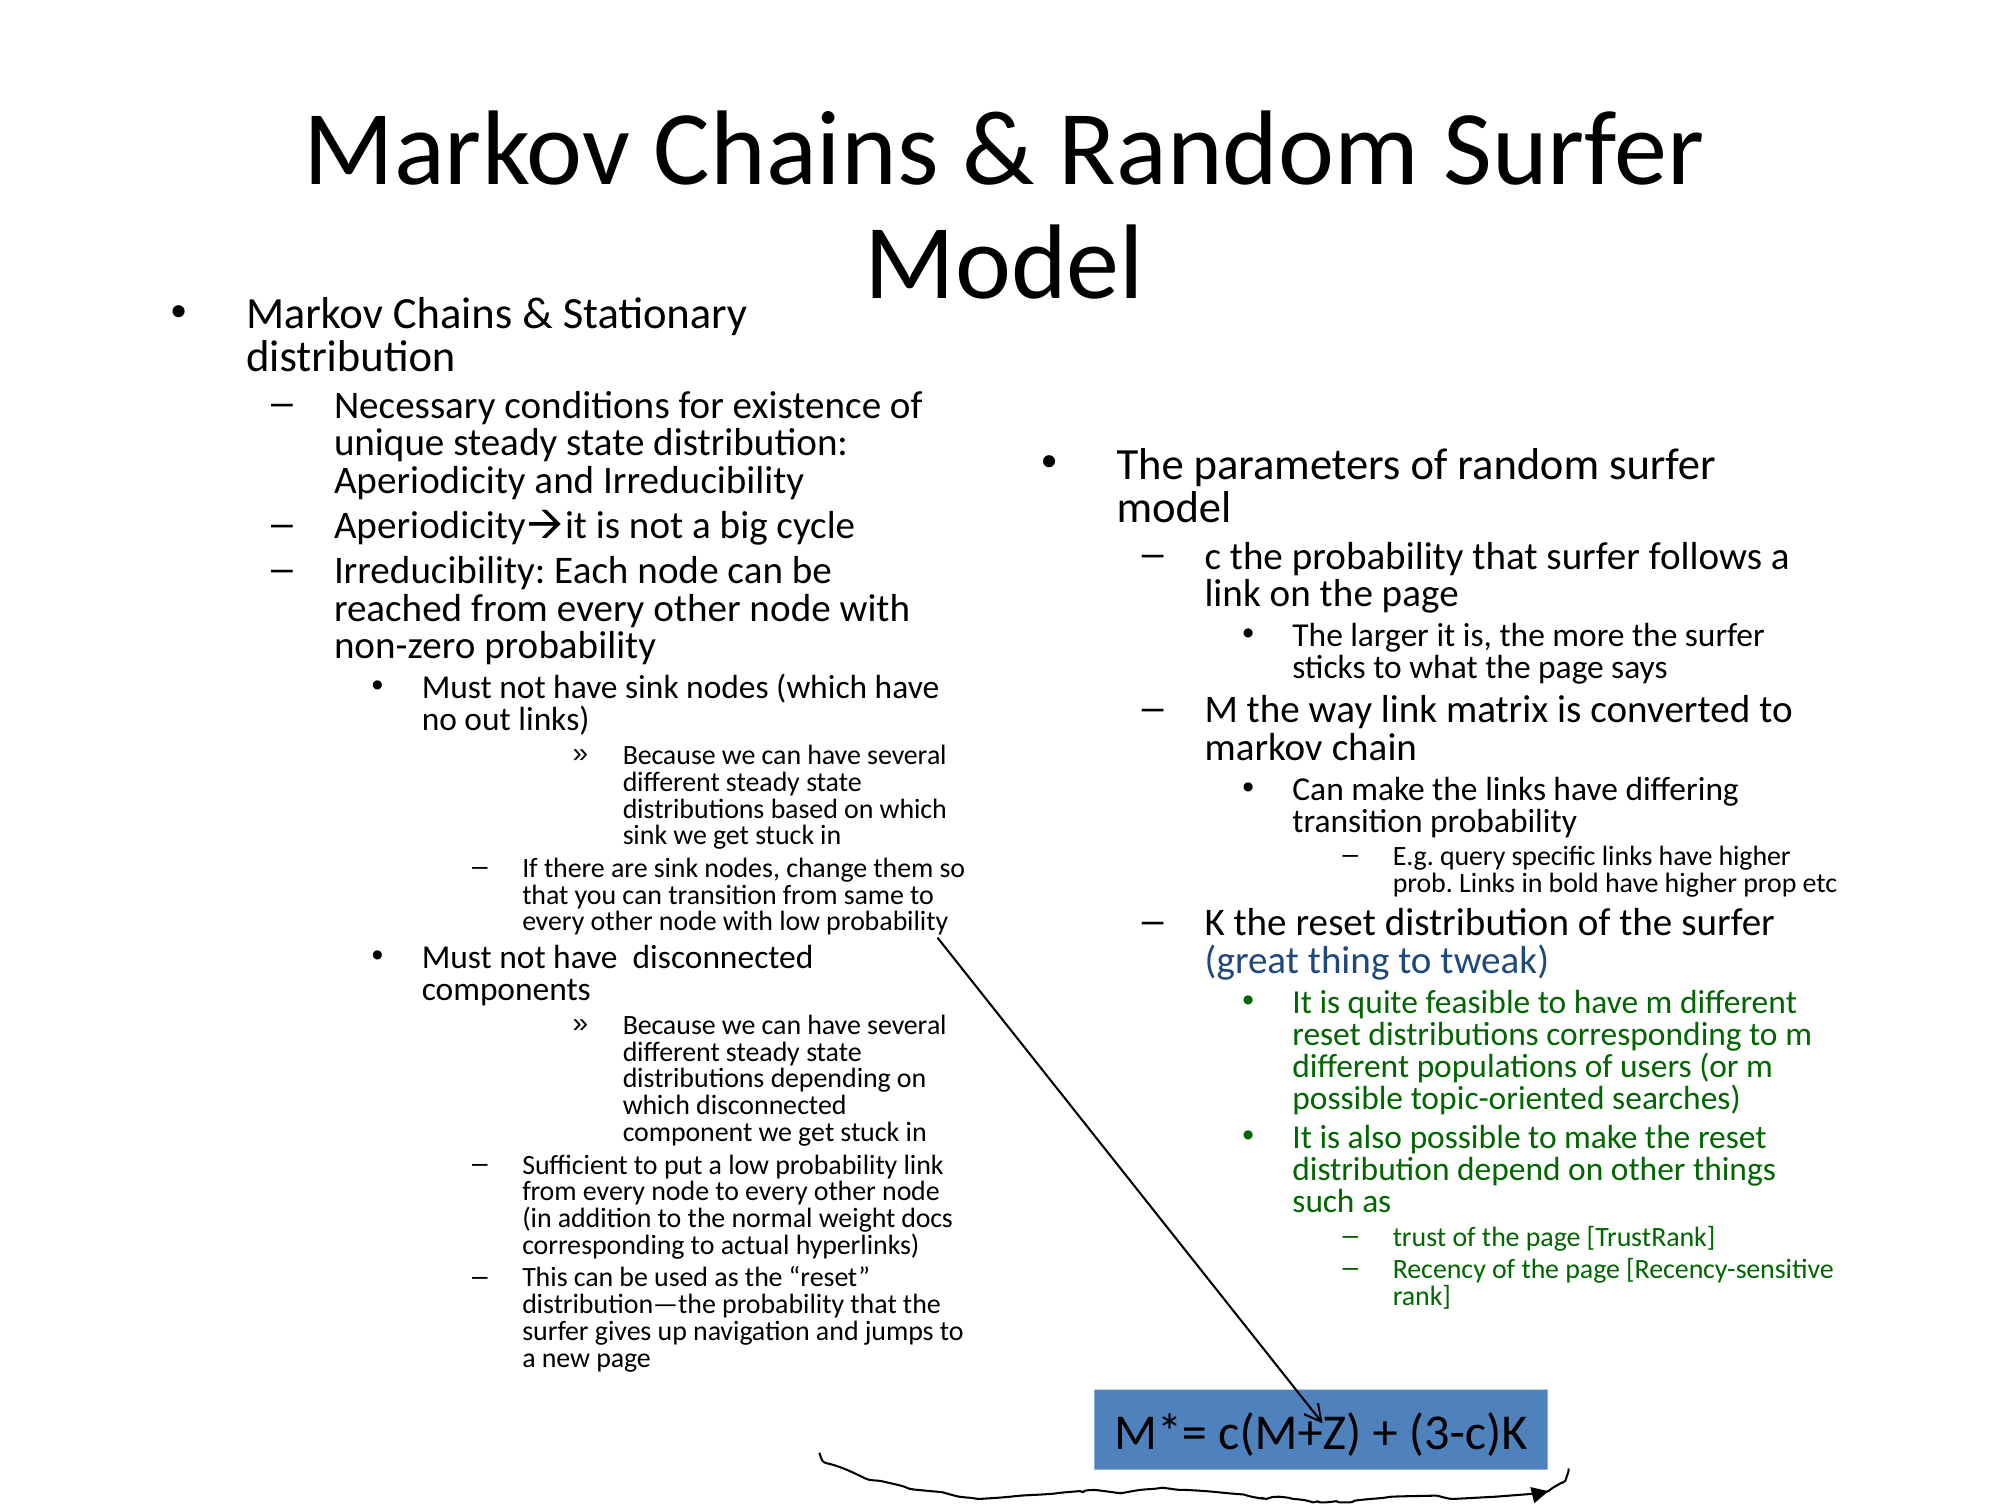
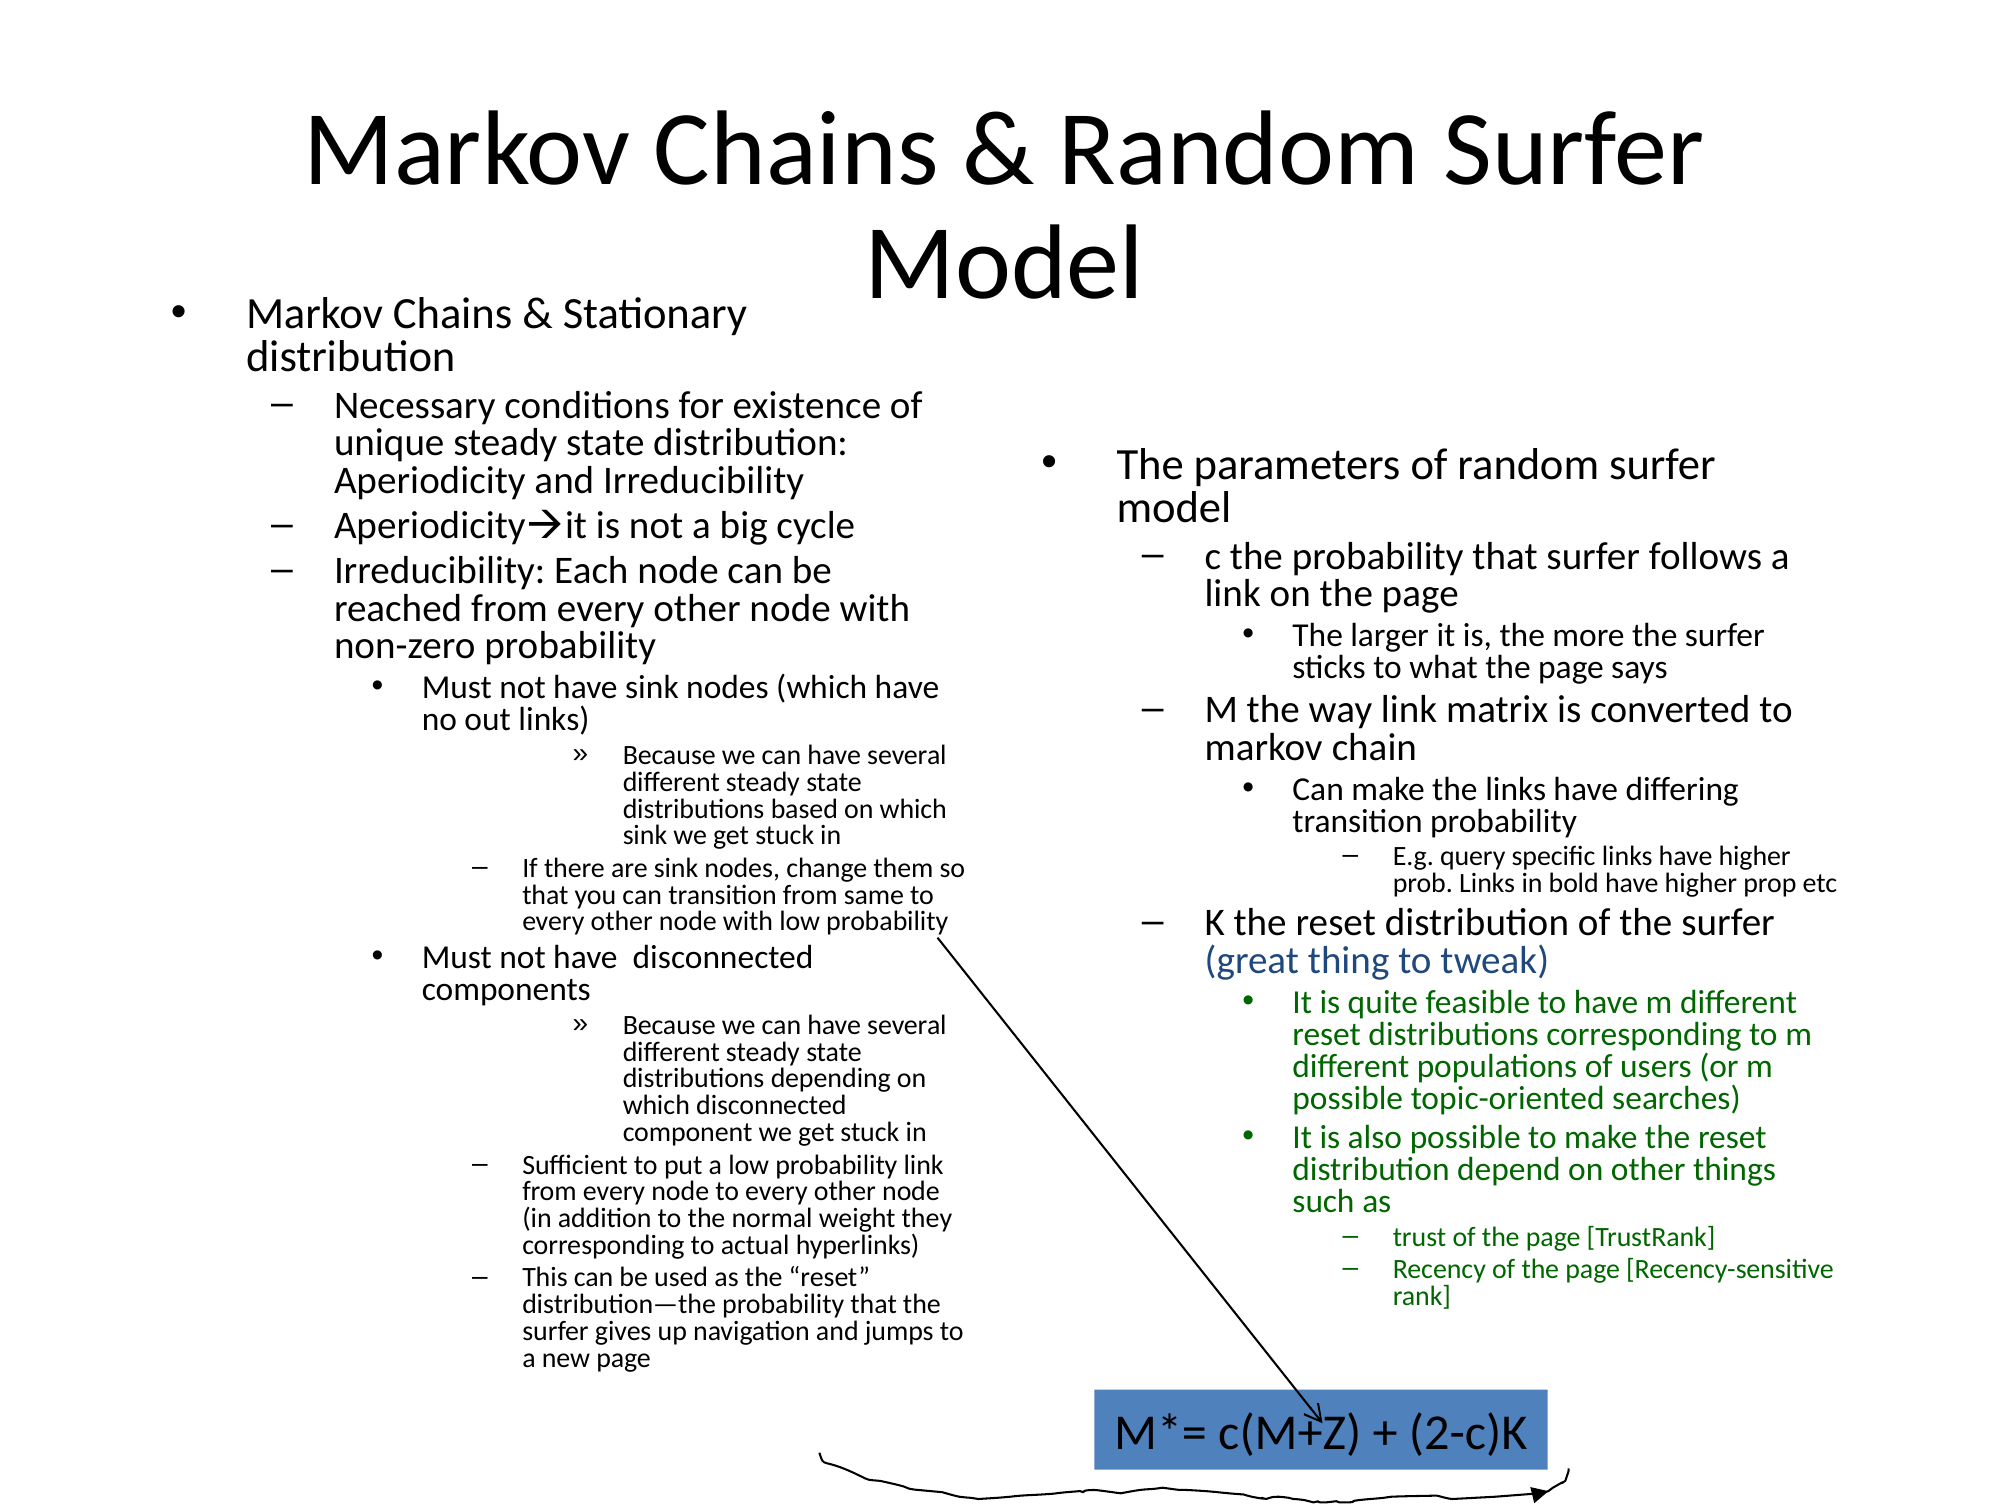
docs: docs -> they (927, 1218)
3-c)K: 3-c)K -> 2-c)K (1468, 1433)
